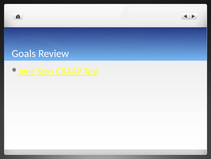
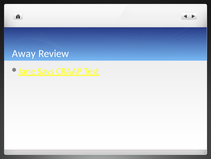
Goals: Goals -> Away (24, 53)
